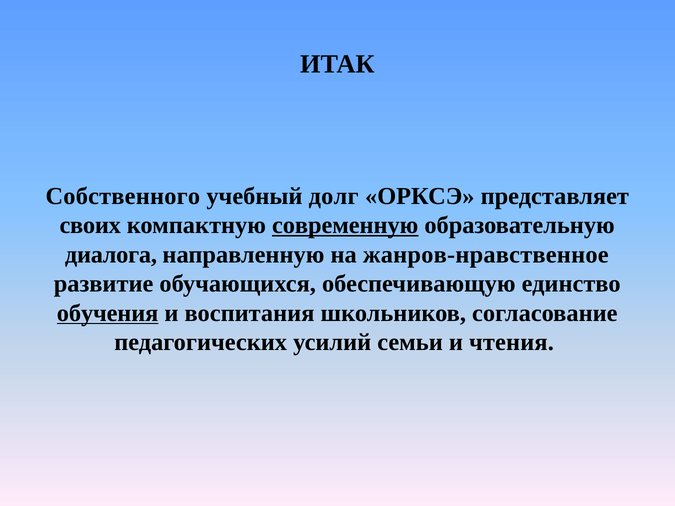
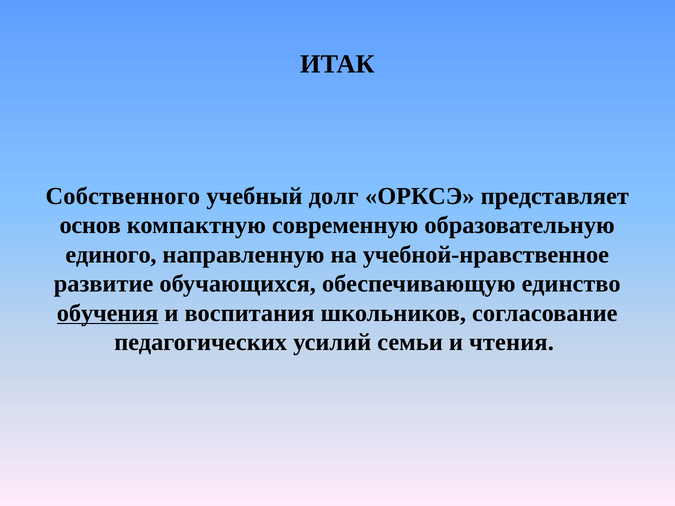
своих: своих -> основ (90, 225)
современную underline: present -> none (345, 225)
диалога: диалога -> единого (111, 255)
жанров-нравственное: жанров-нравственное -> учебной-нравственное (486, 255)
